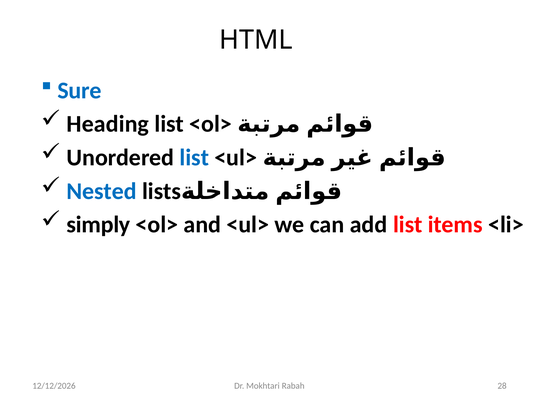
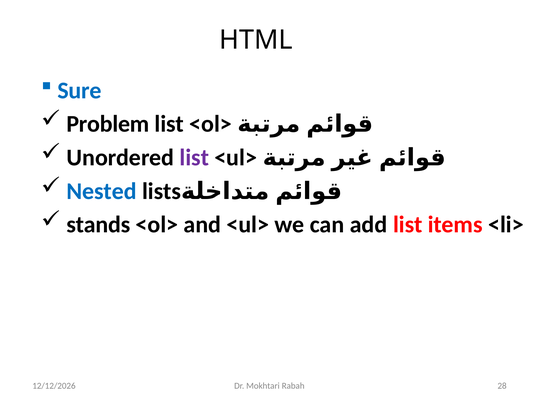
Heading: Heading -> Problem (108, 124)
list colour: blue -> purple (194, 158)
simply: simply -> stands (98, 225)
